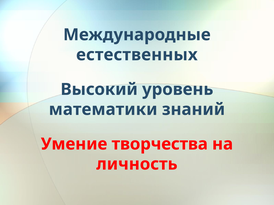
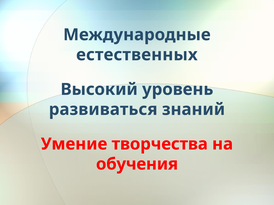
математики: математики -> развиваться (103, 110)
личность: личность -> обучения (137, 164)
